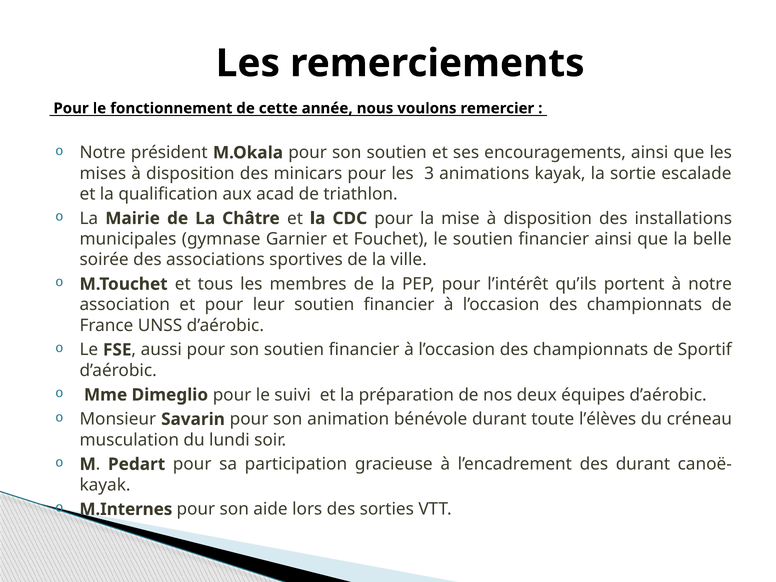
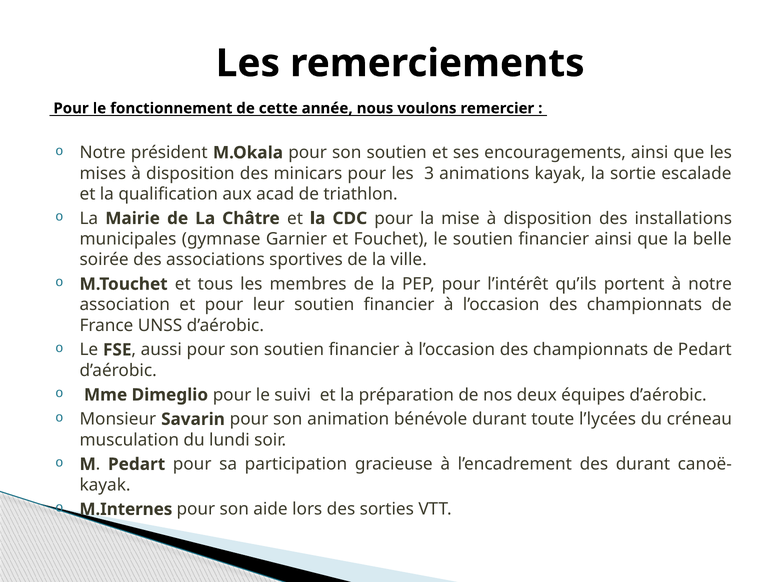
de Sportif: Sportif -> Pedart (705, 350)
l’élèves: l’élèves -> l’lycées (608, 419)
